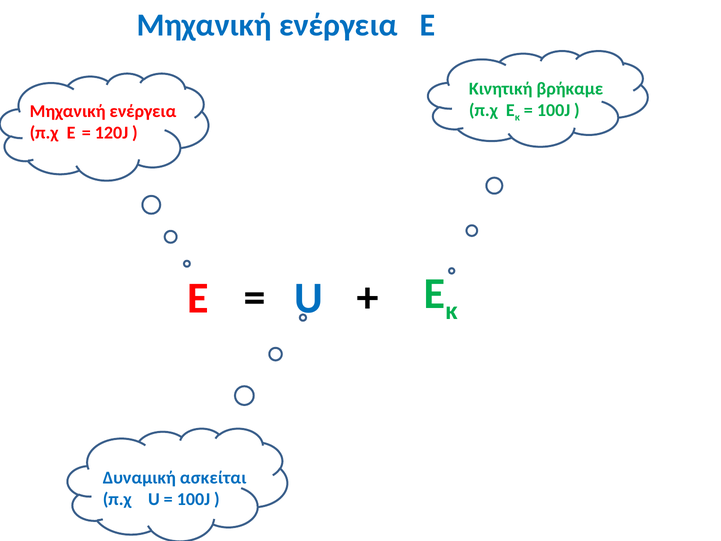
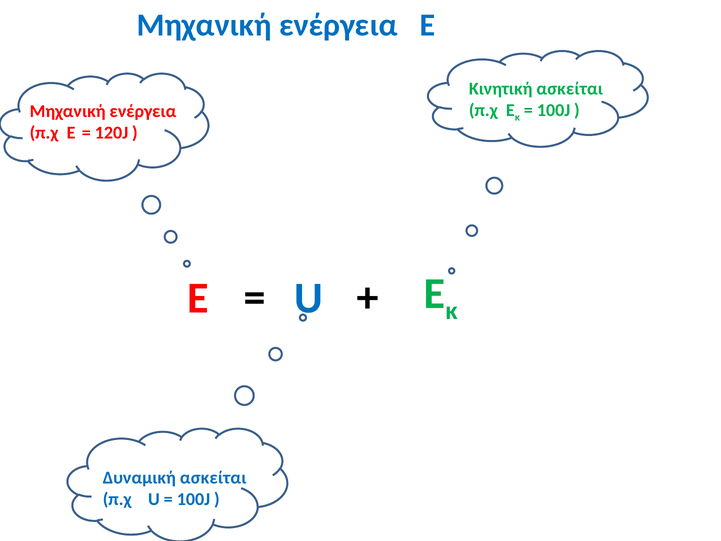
Κινητική βρήκαμε: βρήκαμε -> ασκείται (570, 89)
